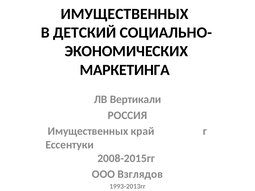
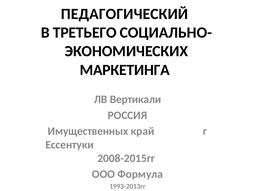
ИМУЩЕСТВЕННЫХ: ИМУЩЕСТВЕННЫХ -> ПЕДАГОГИЧЕСКИЙ (125, 14)
ДЕТСКИЙ: ДЕТСКИЙ -> ТРЕТЬЕГО (85, 33)
Взглядов: Взглядов -> Формула (140, 174)
